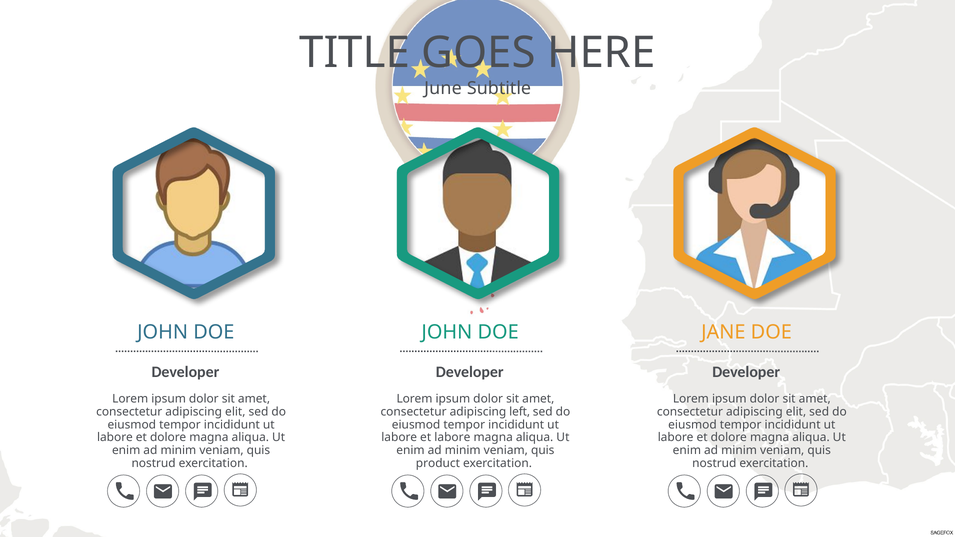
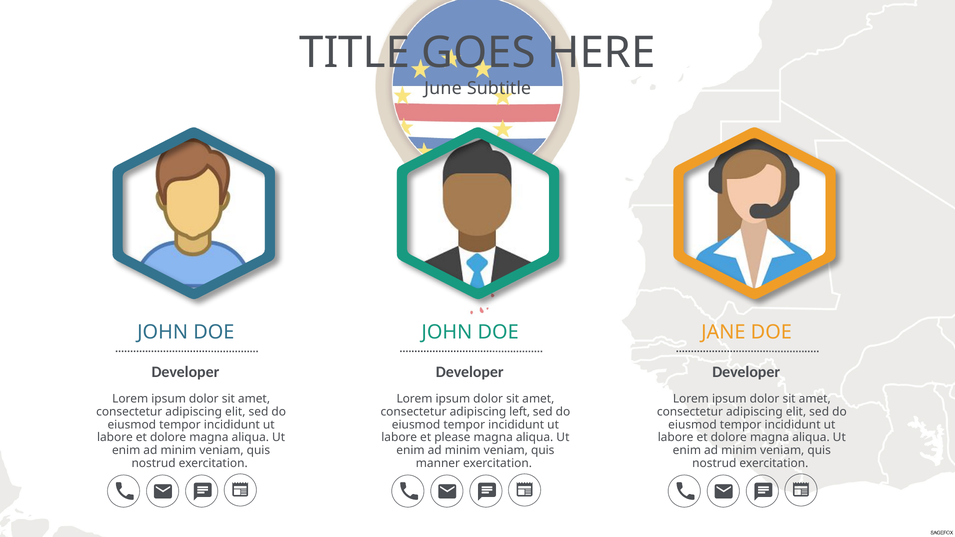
et labore: labore -> please (452, 438)
product: product -> manner (438, 463)
